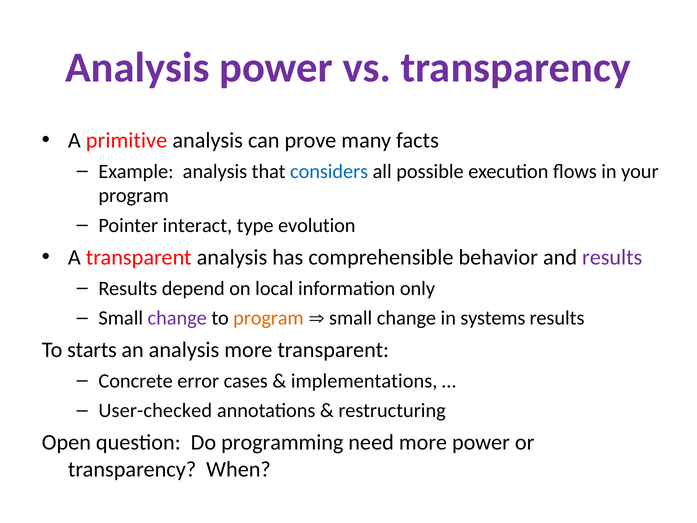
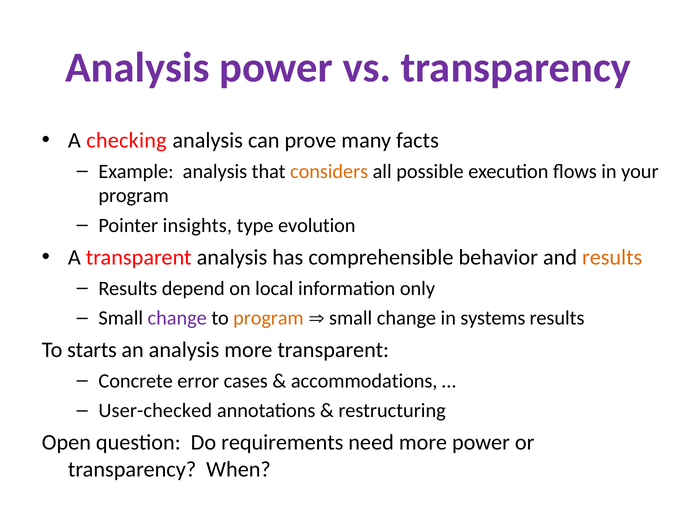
primitive: primitive -> checking (126, 140)
considers colour: blue -> orange (329, 171)
interact: interact -> insights (197, 225)
results colour: purple -> orange (612, 257)
implementations: implementations -> accommodations (364, 381)
programming: programming -> requirements (282, 442)
